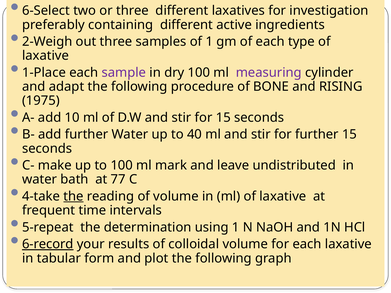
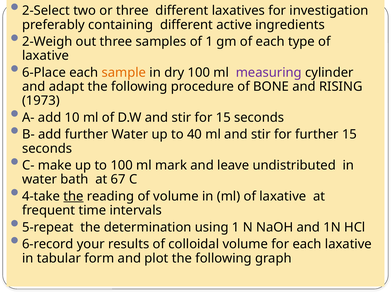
6-Select: 6-Select -> 2-Select (46, 11)
1-Place: 1-Place -> 6-Place (44, 73)
sample colour: purple -> orange (124, 73)
1975: 1975 -> 1973 (41, 101)
77: 77 -> 67 (118, 180)
6-record underline: present -> none (48, 244)
